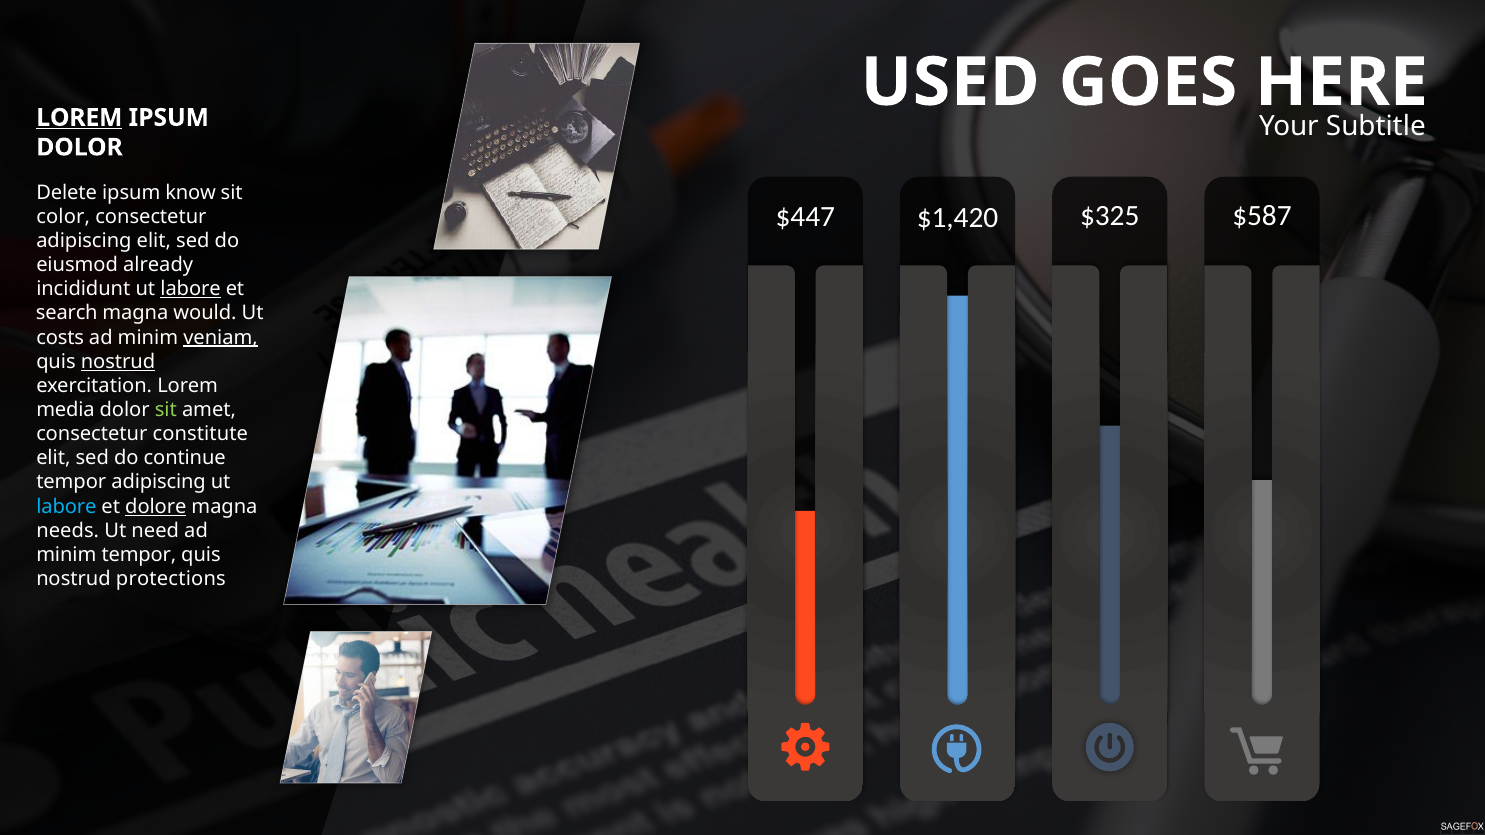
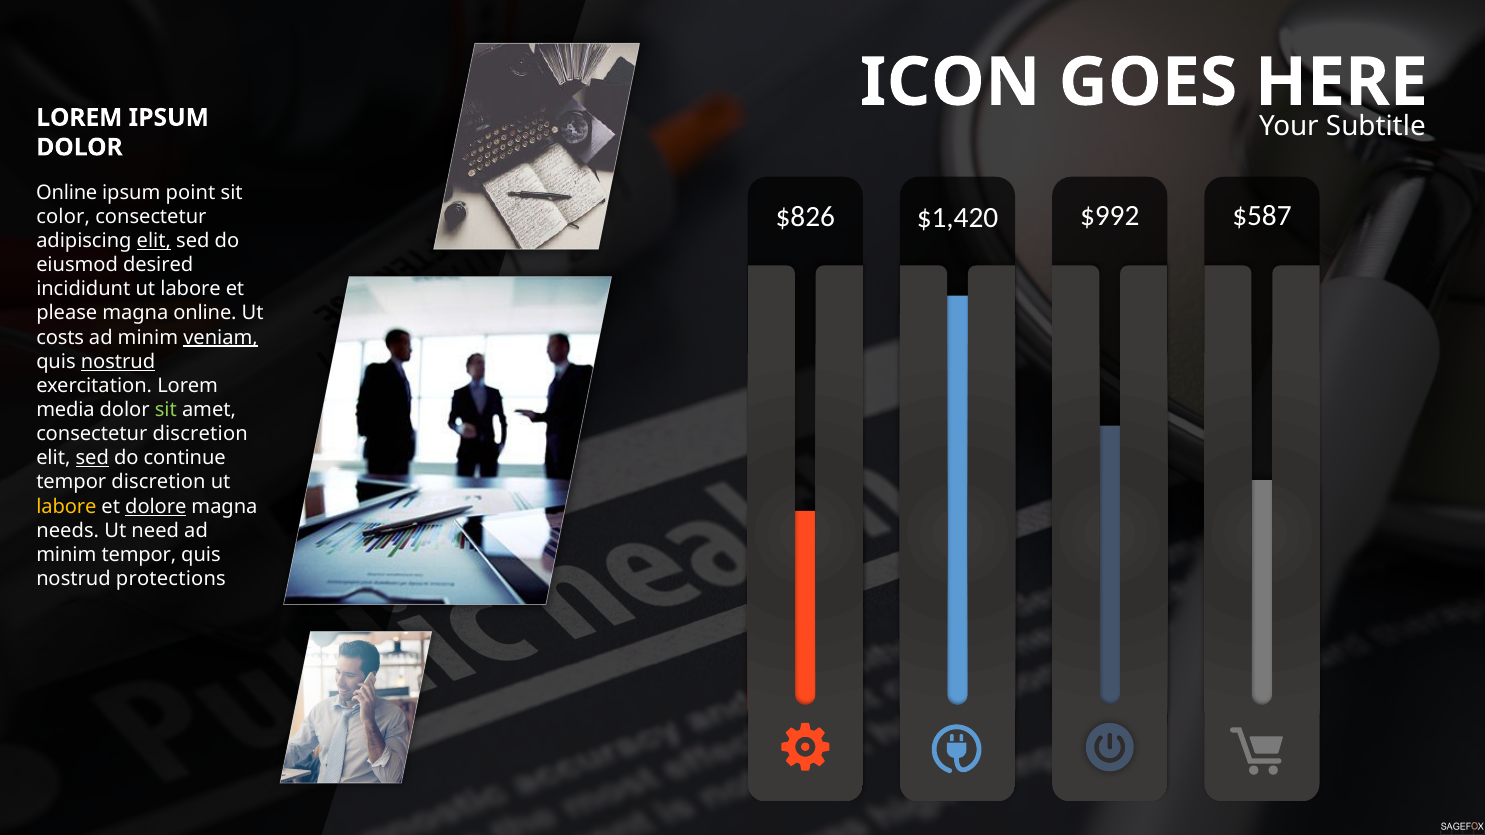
USED: USED -> ICON (950, 82)
LOREM underline: present -> none (79, 118)
Delete: Delete -> Online (67, 193)
know: know -> point (190, 193)
$447: $447 -> $826 (805, 217)
$325: $325 -> $992 (1110, 216)
elit underline: none -> present (154, 241)
already: already -> desired (158, 265)
labore underline: present -> none (191, 289)
search: search -> please (67, 313)
magna would: would -> online (205, 313)
consectetur constitute: constitute -> discretion (200, 434)
sed underline: none -> present (92, 458)
tempor adipiscing: adipiscing -> discretion (159, 482)
labore colour: light blue -> yellow (66, 507)
